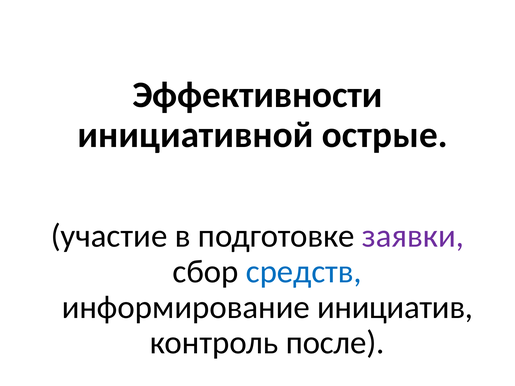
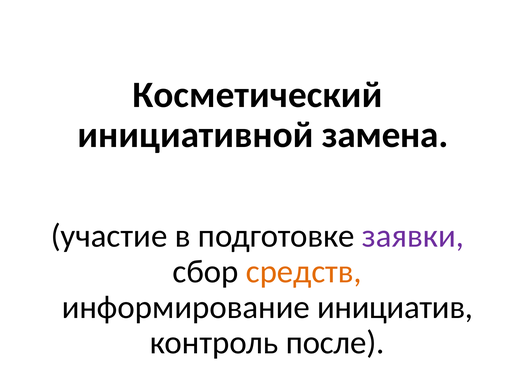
Эффективности: Эффективности -> Косметический (257, 95)
острые: острые -> замена (385, 135)
средств colour: blue -> orange (304, 272)
